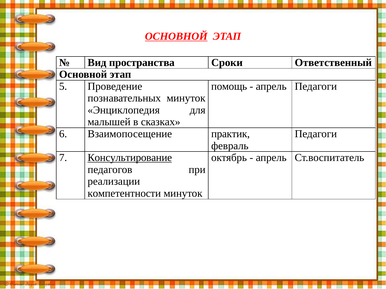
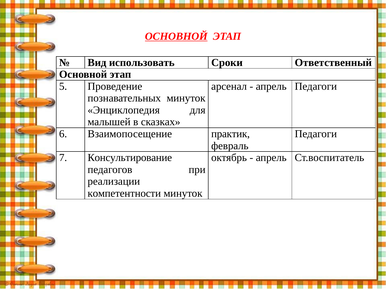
пространства: пространства -> использовать (142, 63)
помощь: помощь -> арсенал (229, 86)
Консультирование underline: present -> none (130, 158)
